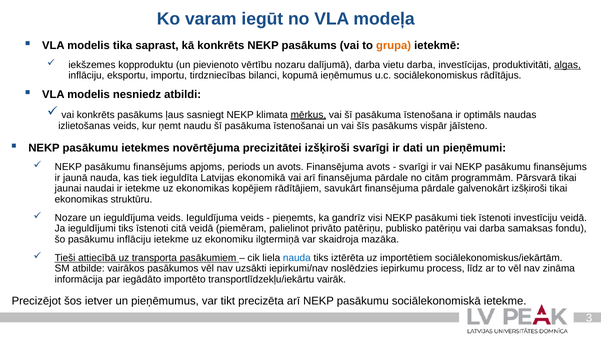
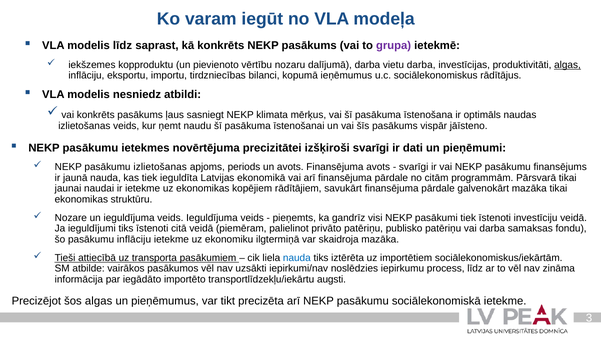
modelis tika: tika -> līdz (123, 46)
grupa colour: orange -> purple (394, 46)
mērķus underline: present -> none (308, 115)
finansējums: finansējums -> izlietošanas (160, 167)
galvenokārt izšķiroši: izšķiroši -> mazāka (529, 189)
vairāk: vairāk -> augsti (332, 279)
šos ietver: ietver -> algas (99, 301)
